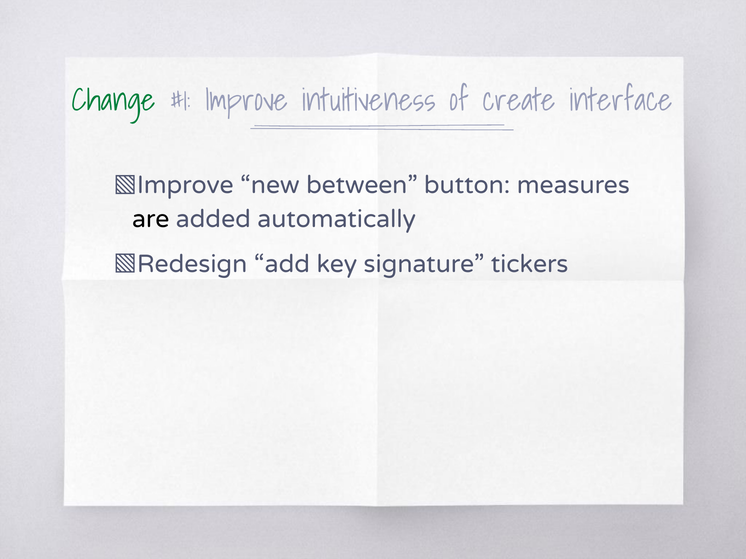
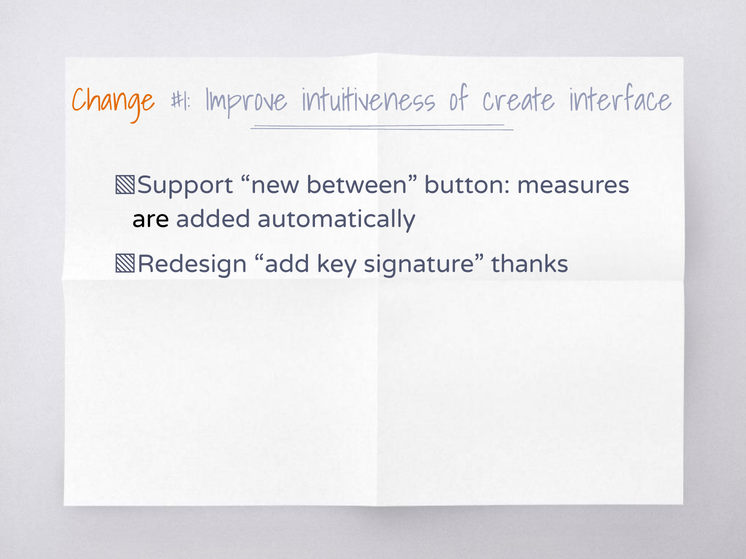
Change colour: green -> orange (114, 100)
Improve: Improve -> Support (185, 185)
tickers: tickers -> thanks (530, 264)
